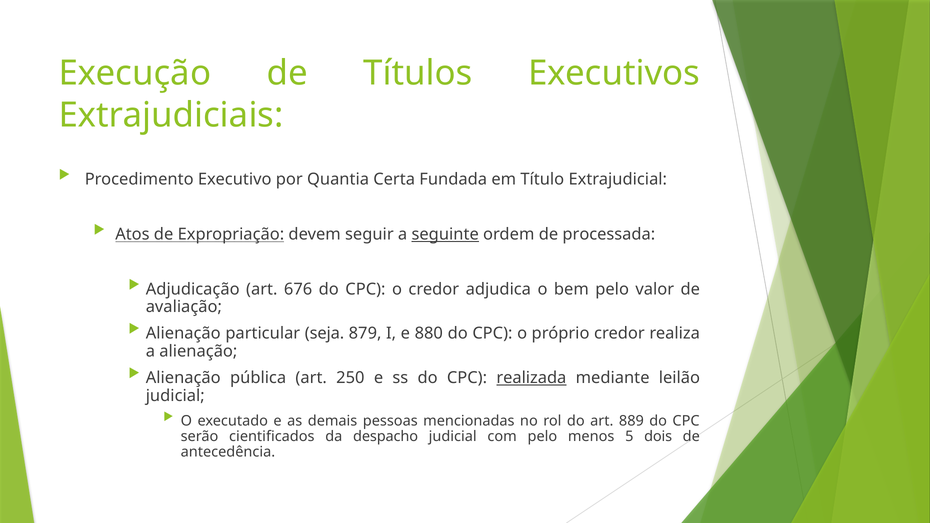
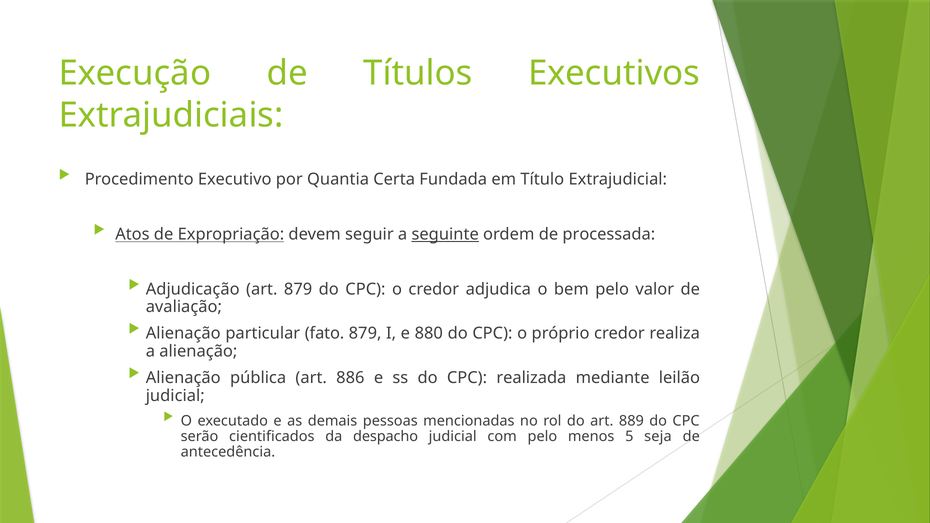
art 676: 676 -> 879 (298, 289)
seja: seja -> fato (325, 334)
250: 250 -> 886 (350, 378)
realizada underline: present -> none (531, 378)
dois: dois -> seja (658, 437)
